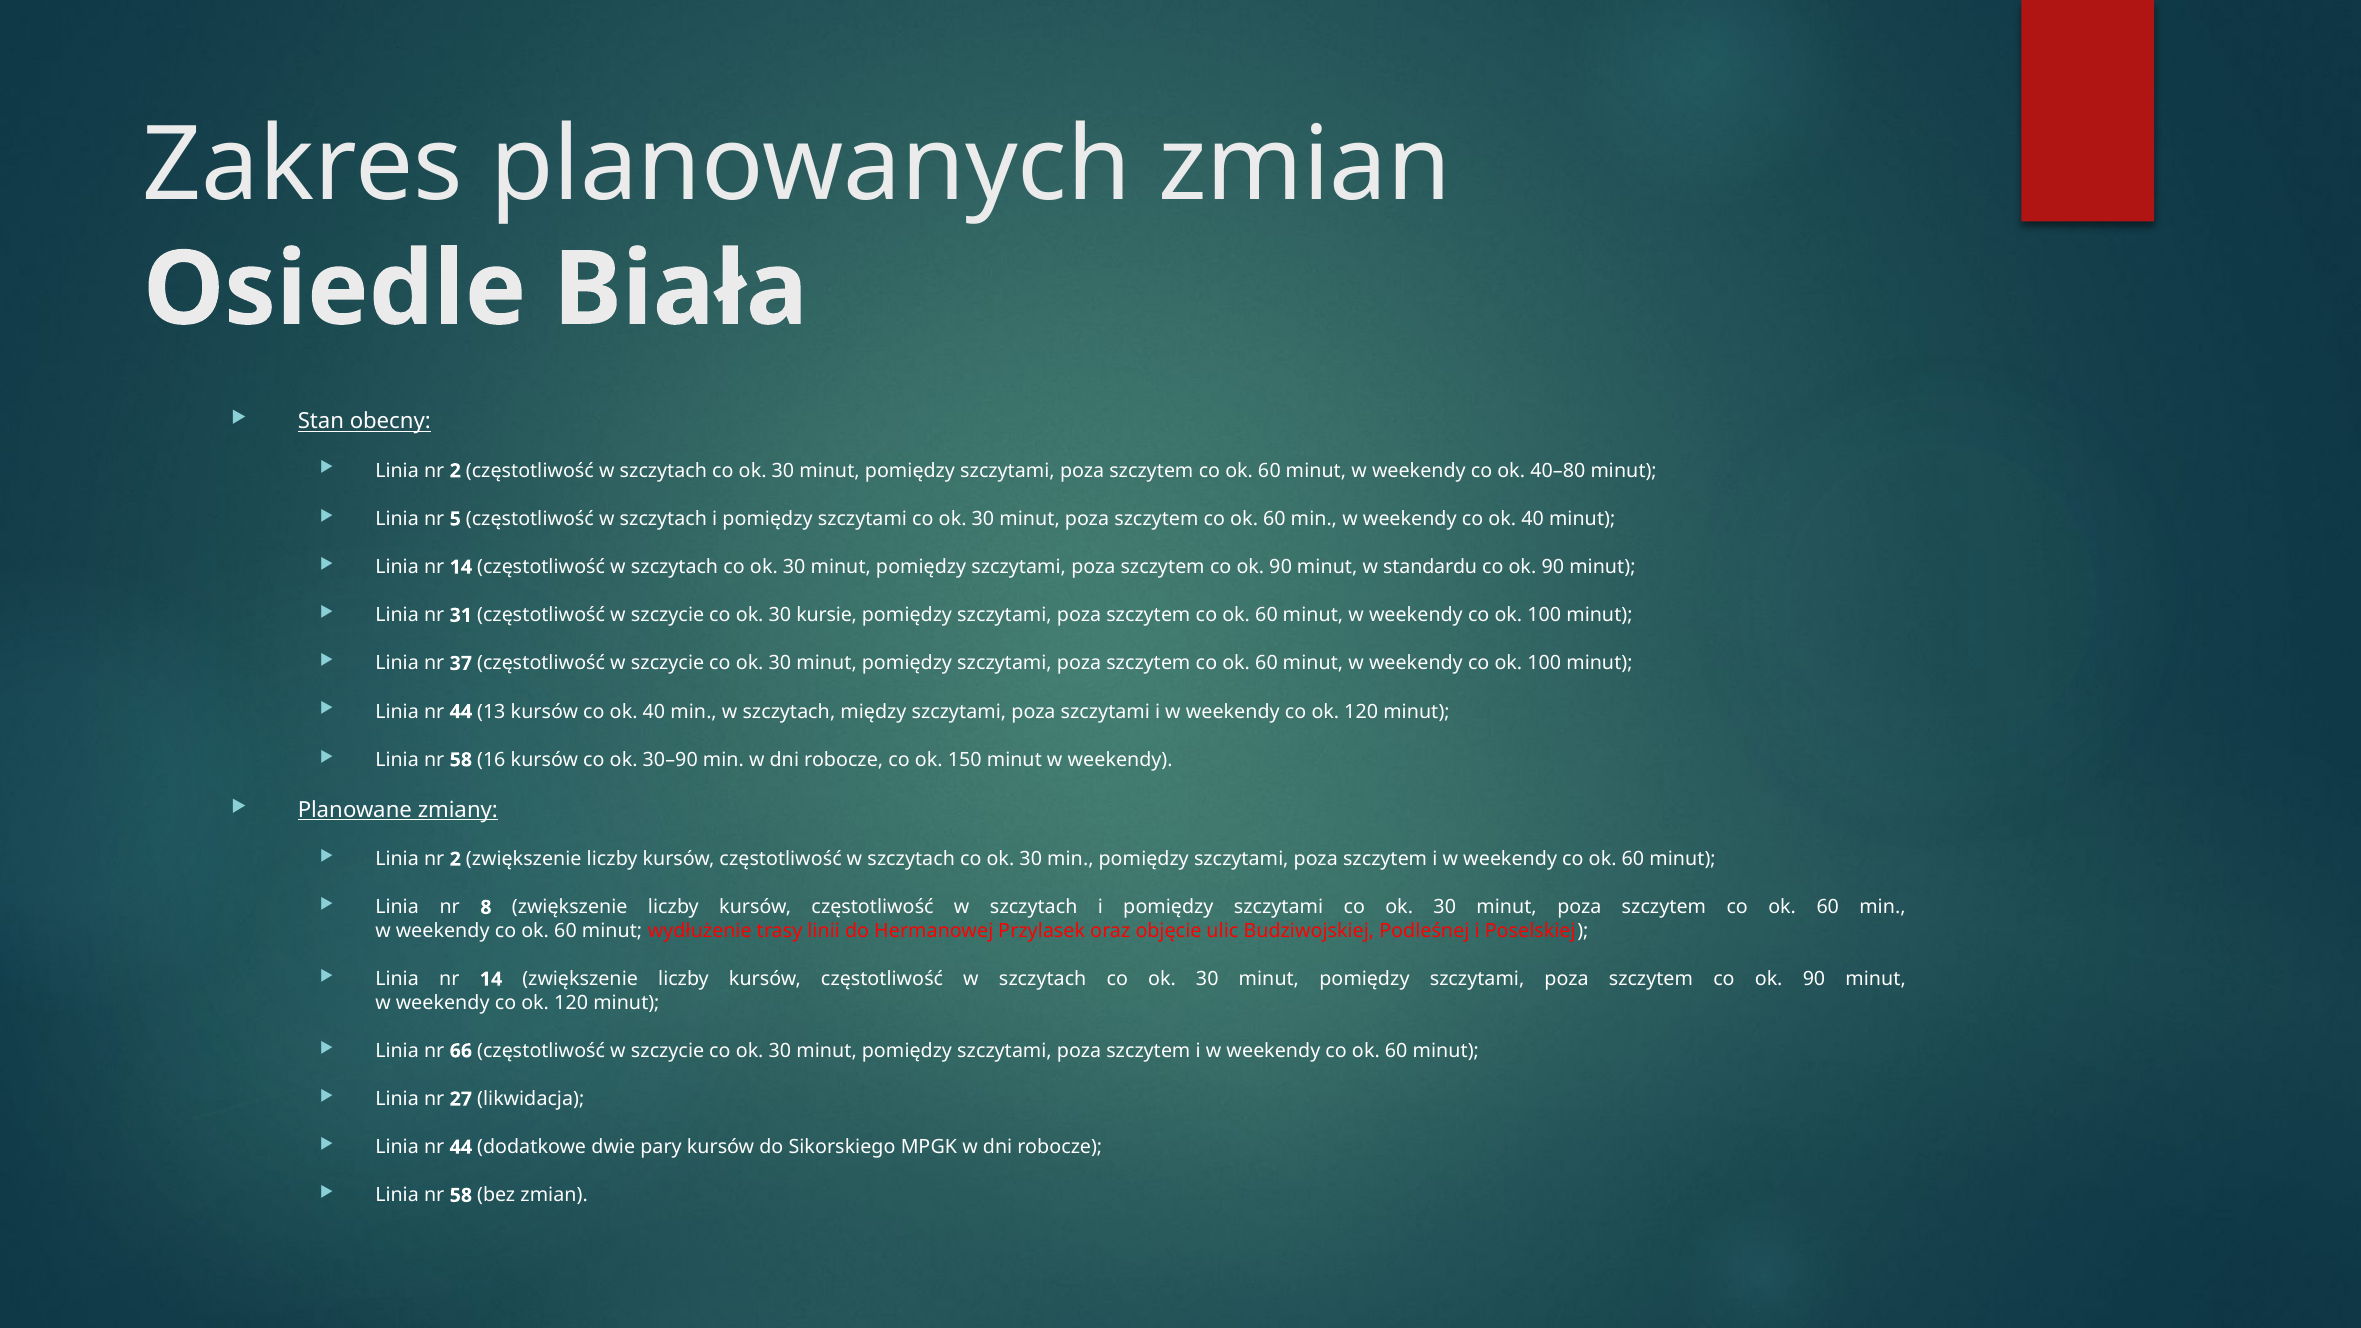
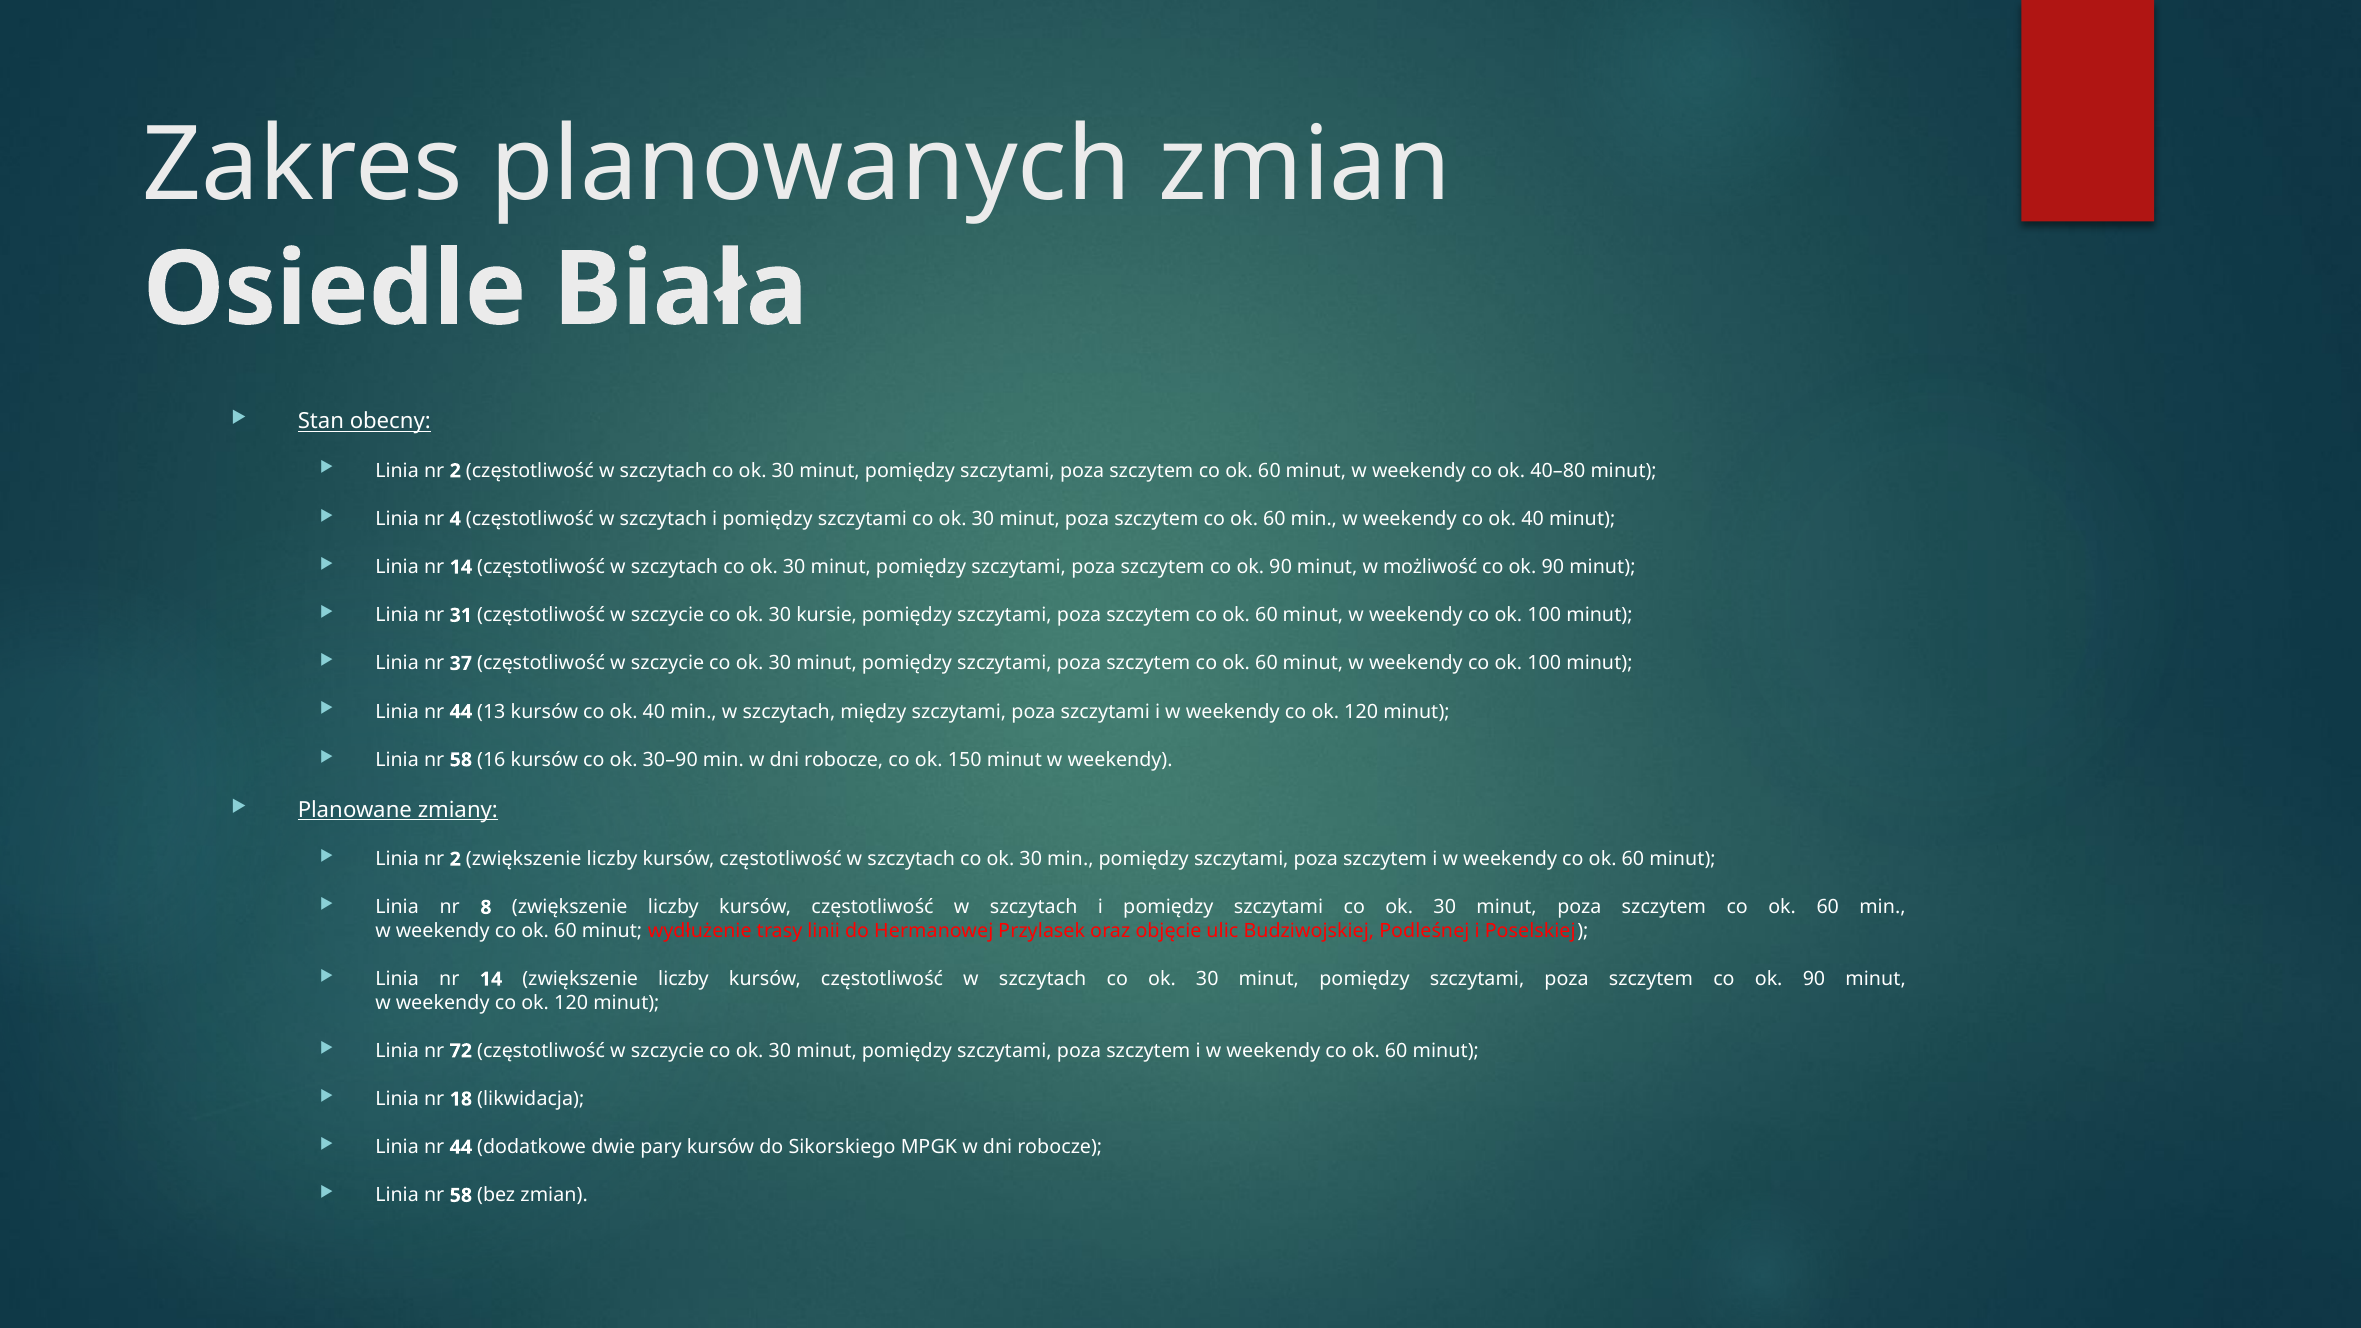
5: 5 -> 4 (455, 519)
standardu: standardu -> możliwość (1430, 567)
66: 66 -> 72 (461, 1051)
27: 27 -> 18 (461, 1099)
